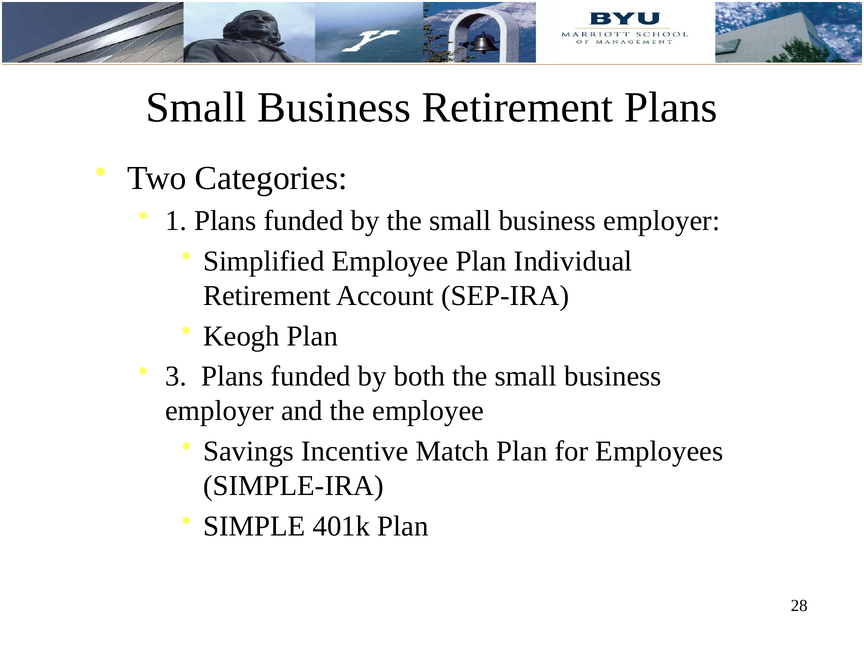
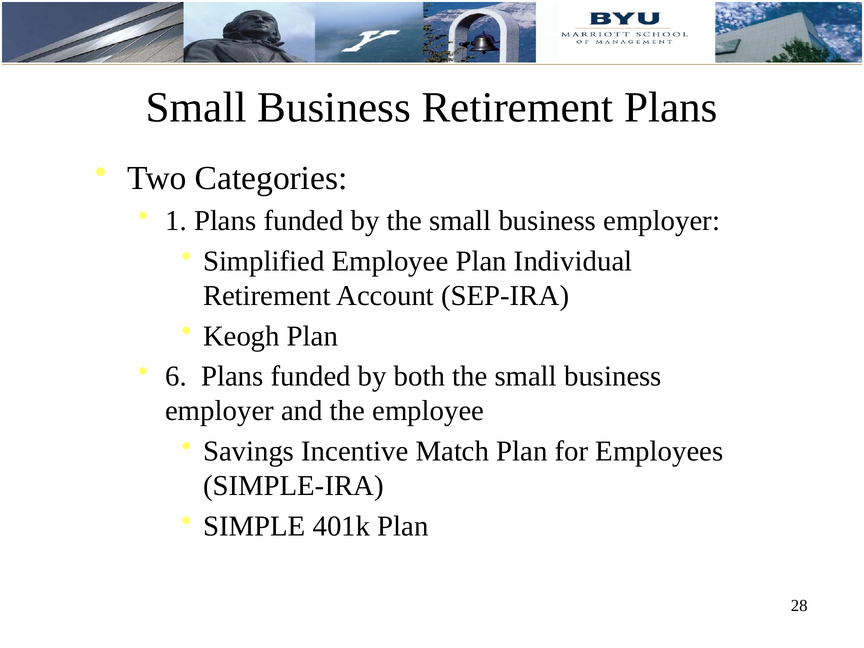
3: 3 -> 6 (176, 376)
